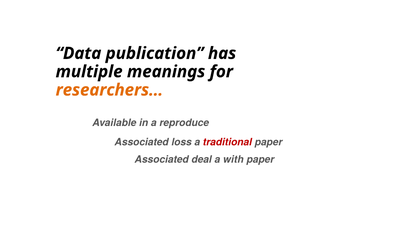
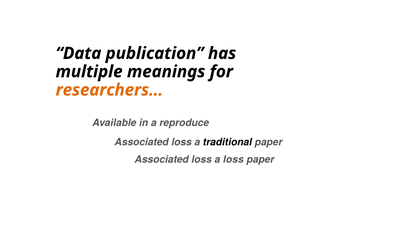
traditional colour: red -> black (227, 142)
deal: deal -> loss (202, 159)
a with: with -> loss (233, 159)
